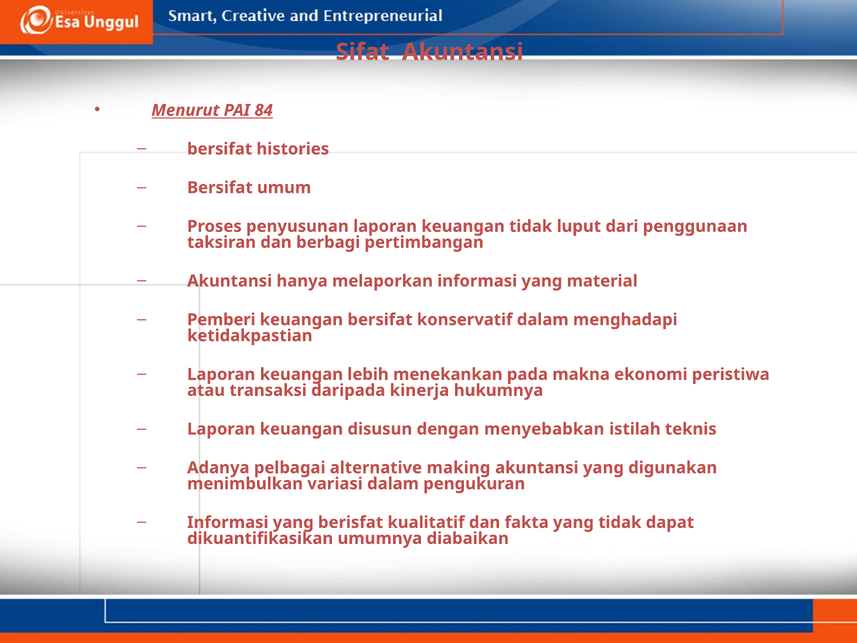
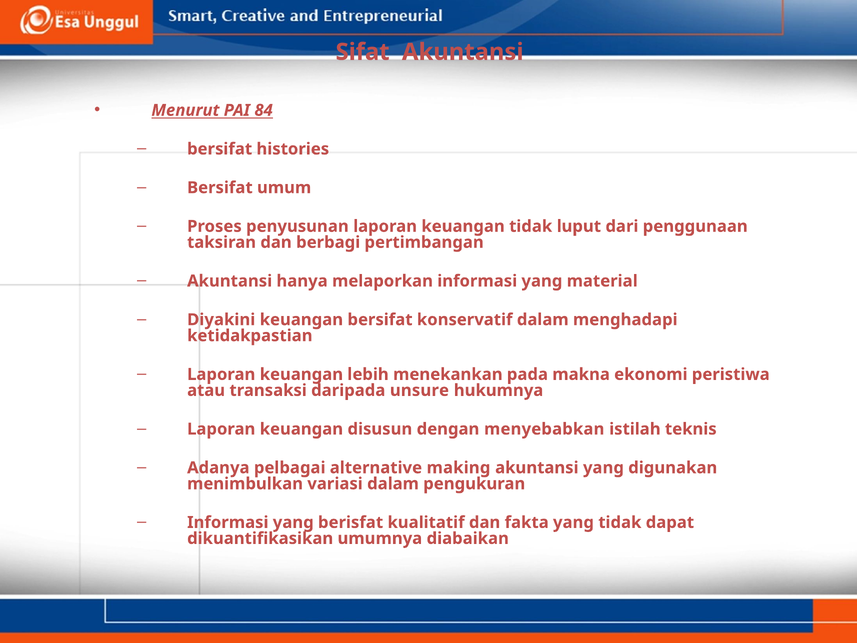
Pemberi: Pemberi -> Diyakini (221, 320)
kinerja: kinerja -> unsure (419, 390)
